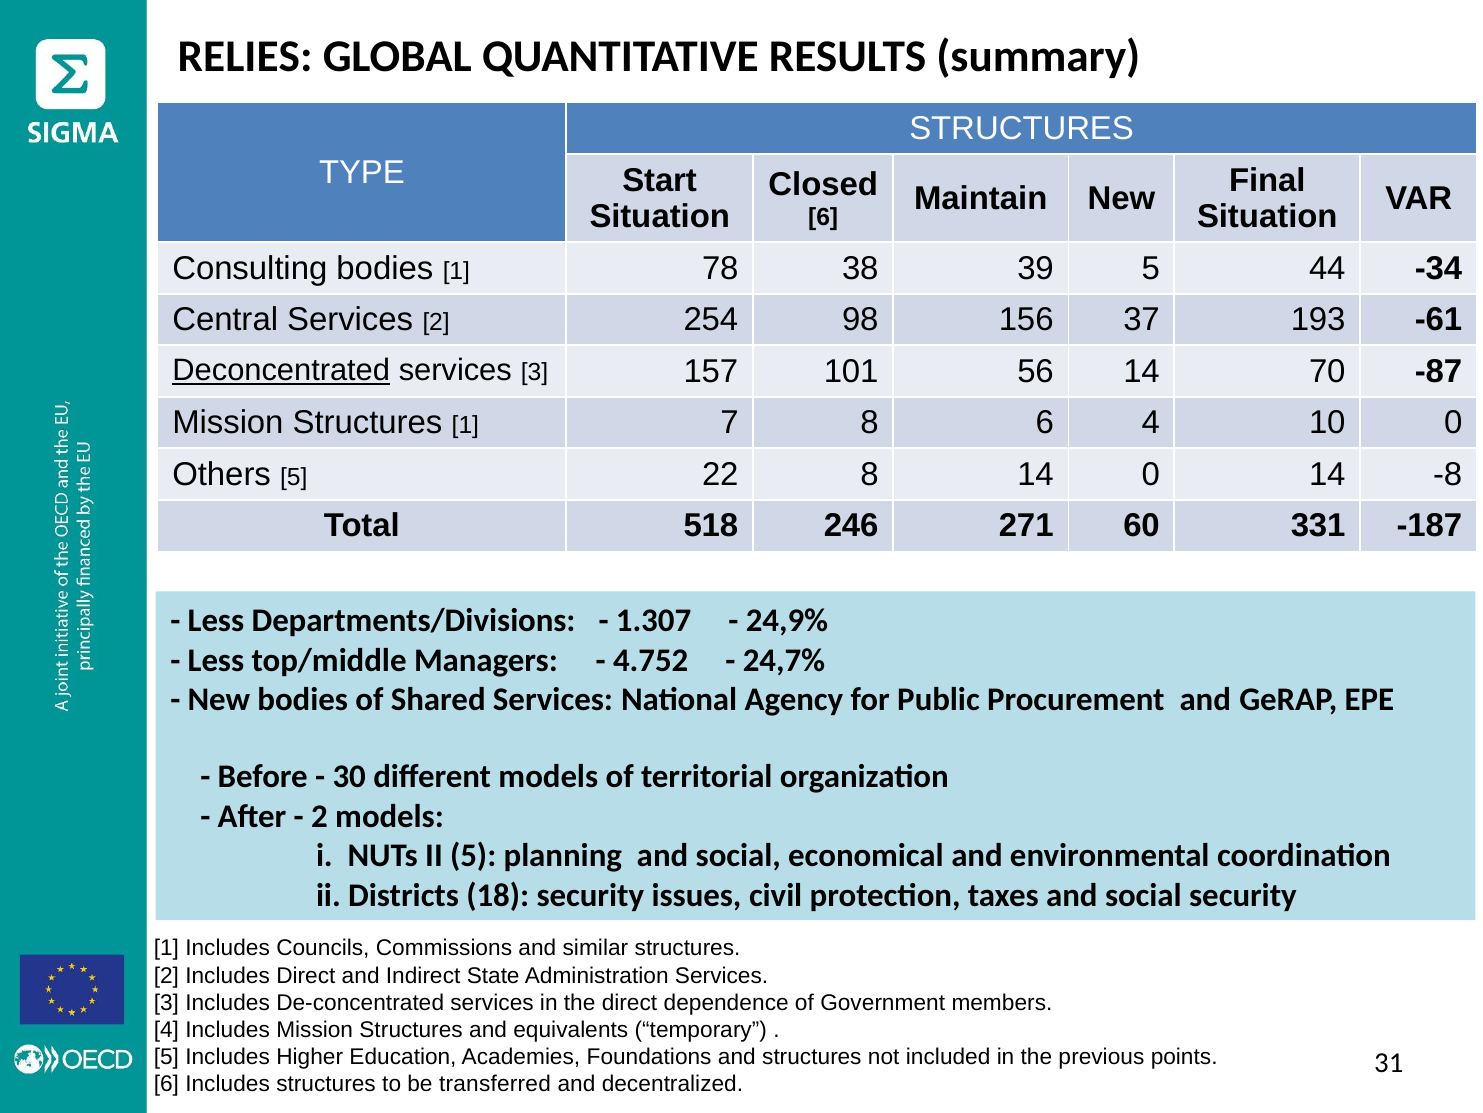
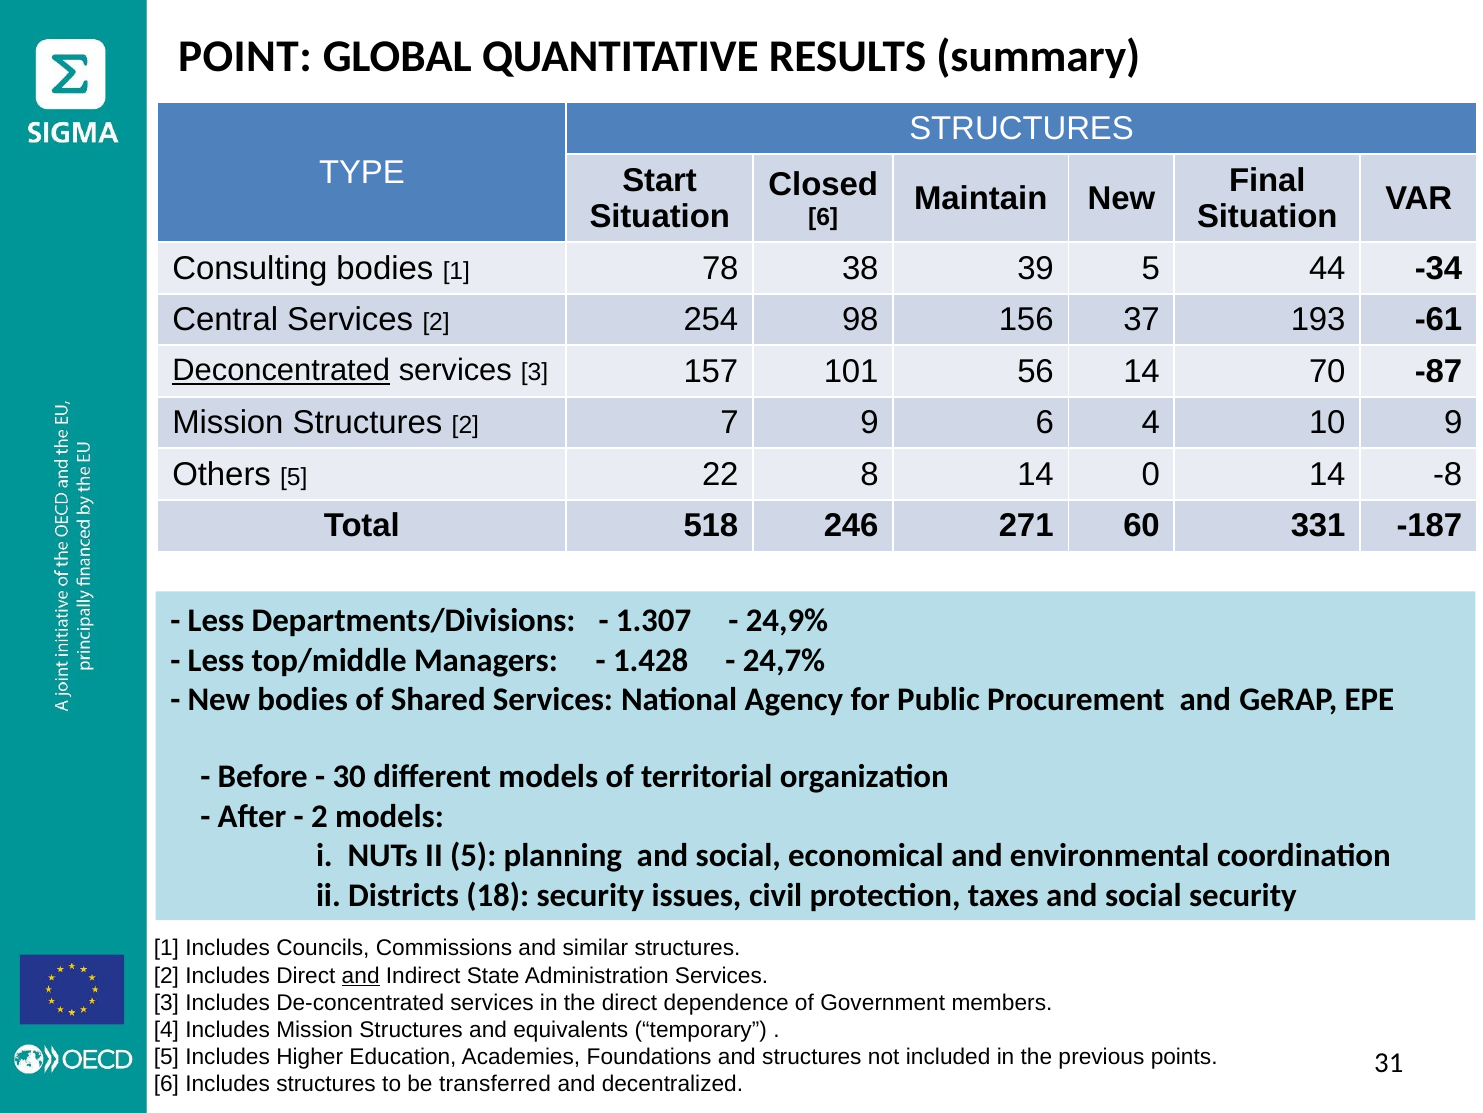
RELIES: RELIES -> POINT (245, 57)
Mission Structures 1: 1 -> 2 (465, 425)
7 8: 8 -> 9 (870, 423)
10 0: 0 -> 9 (1453, 423)
4.752: 4.752 -> 1.428 (651, 660)
and underline: none -> present (361, 975)
